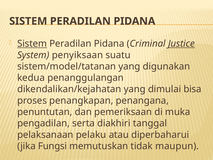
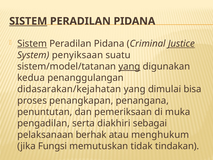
SISTEM underline: none -> present (28, 21)
yang underline: none -> present (129, 66)
dikendalikan/kejahatan: dikendalikan/kejahatan -> didasarakan/kejahatan (69, 89)
tanggal: tanggal -> sebagai (150, 123)
pelaku: pelaku -> berhak (91, 134)
diperbaharui: diperbaharui -> menghukum (160, 134)
maupun: maupun -> tindakan (177, 146)
